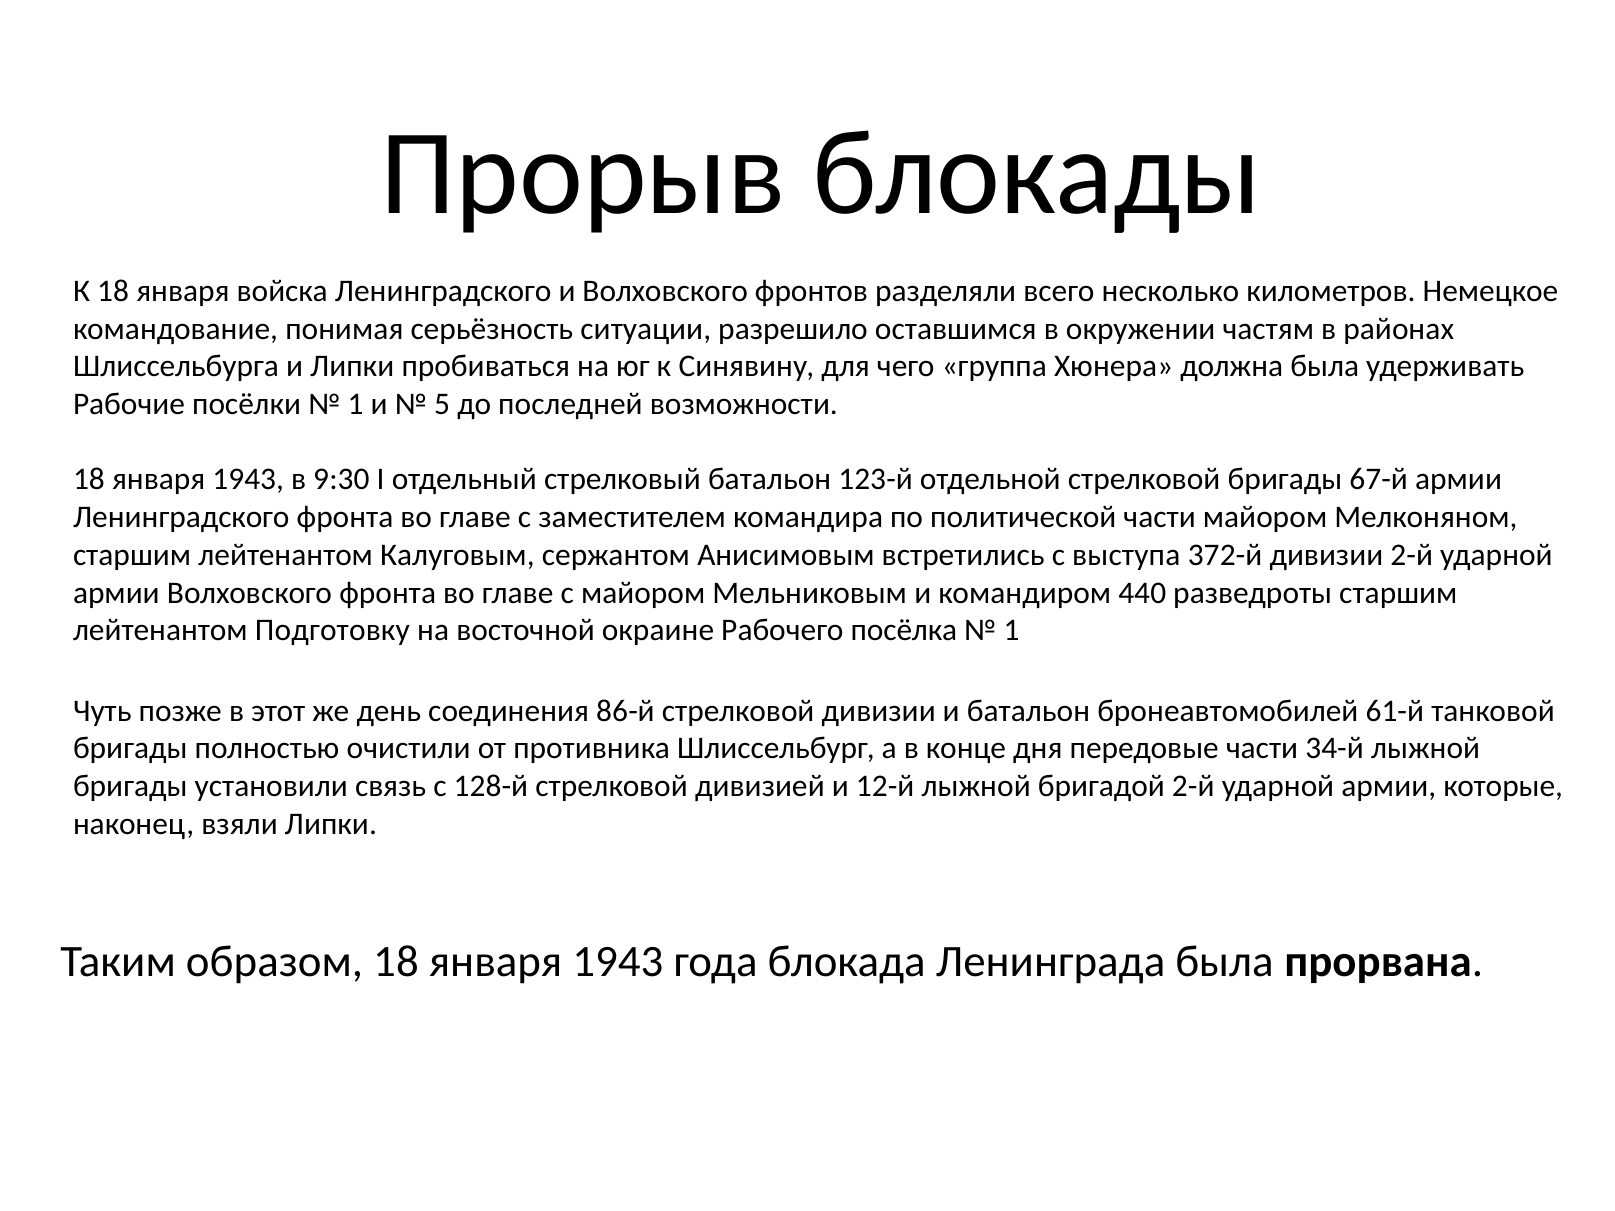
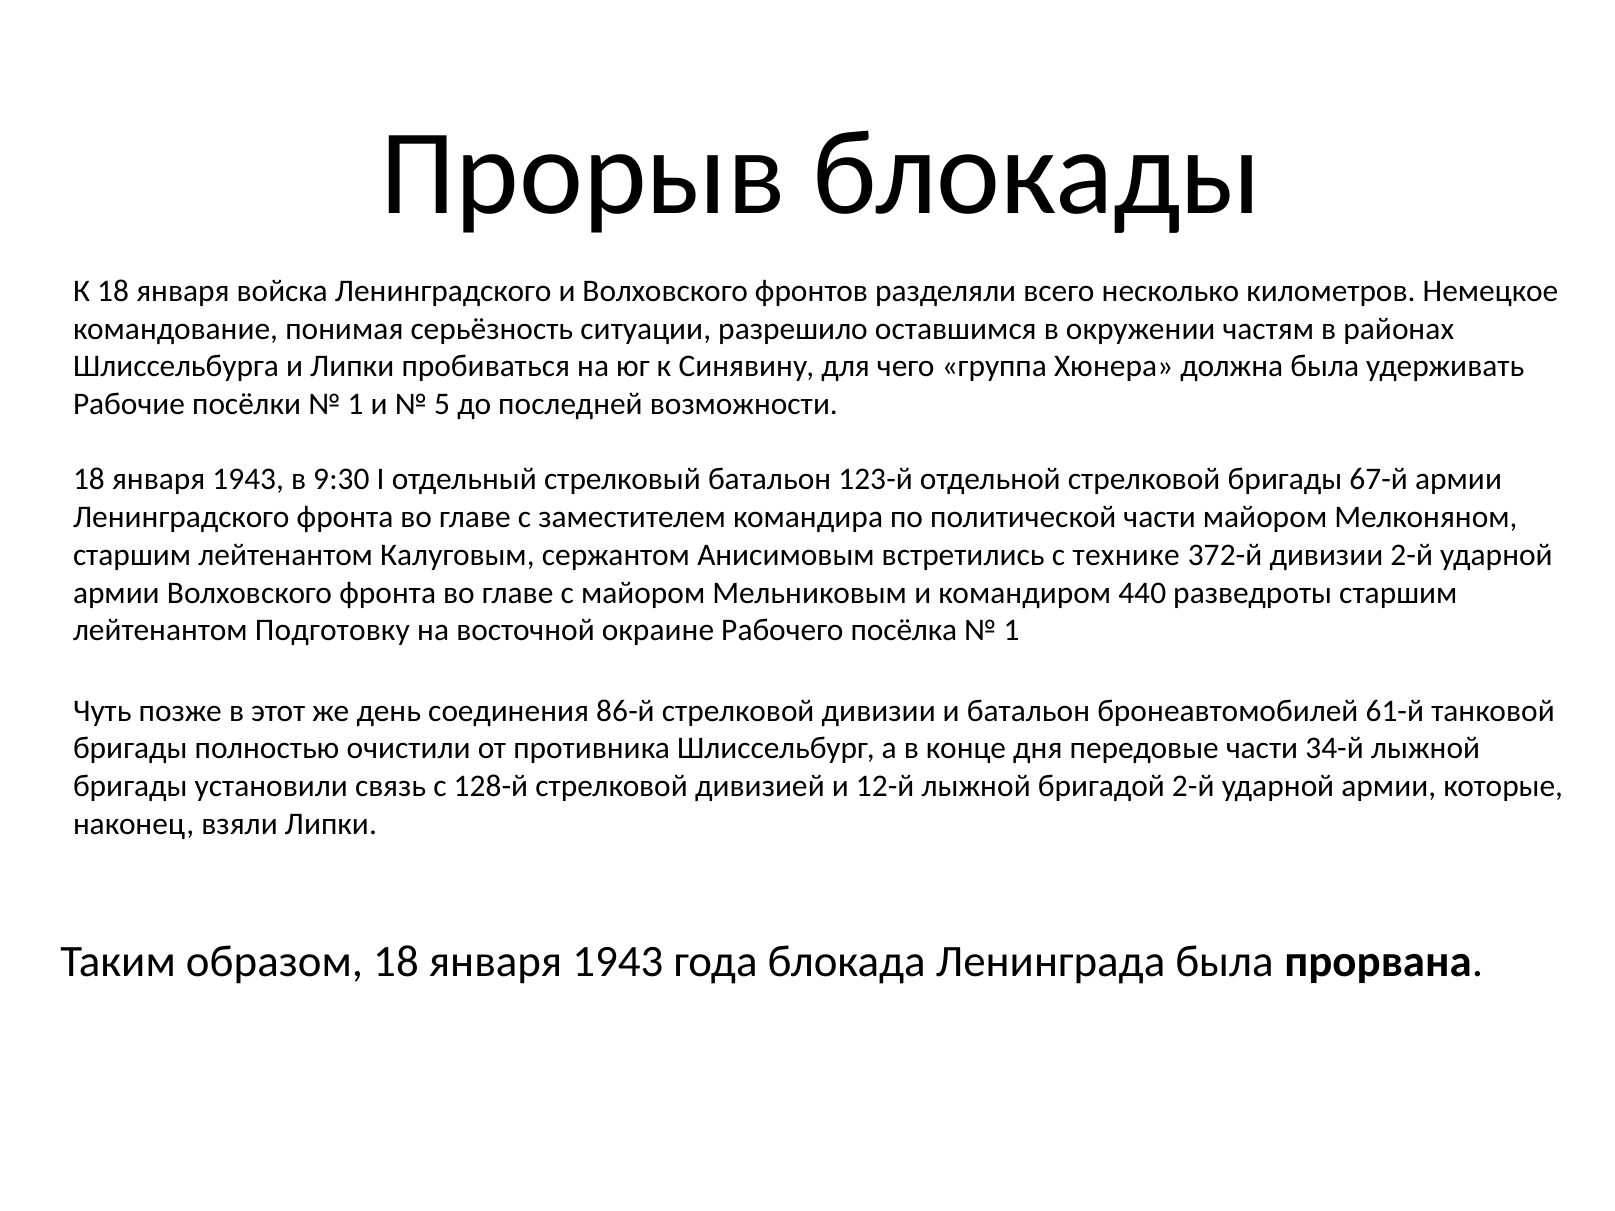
выступа: выступа -> технике (1126, 555)
